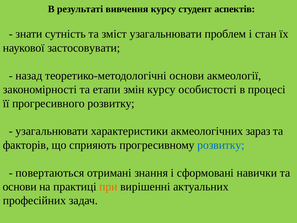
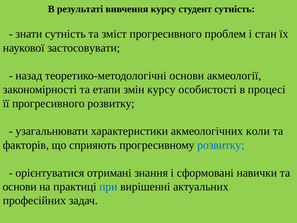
студент аспектів: аспектів -> сутність (235, 9)
зміст узагальнювати: узагальнювати -> прогресивного (166, 34)
зараз: зараз -> коли (258, 131)
повертаються: повертаються -> орієнтуватися (50, 173)
при colour: orange -> blue (108, 186)
